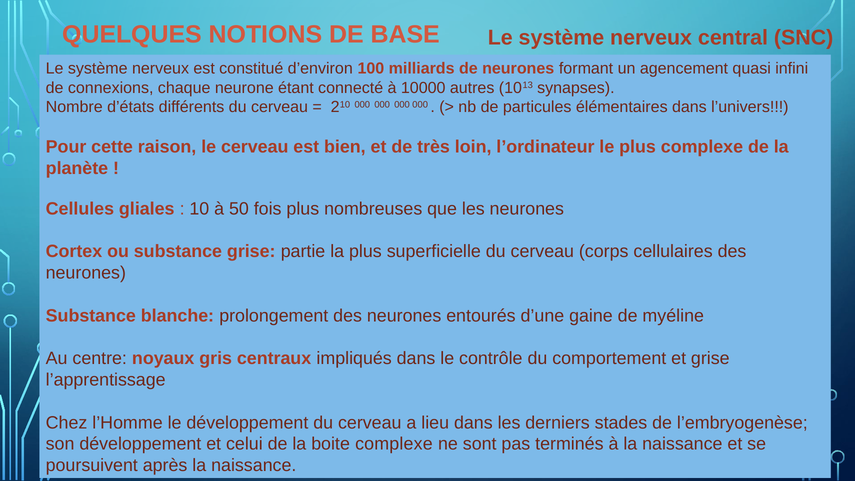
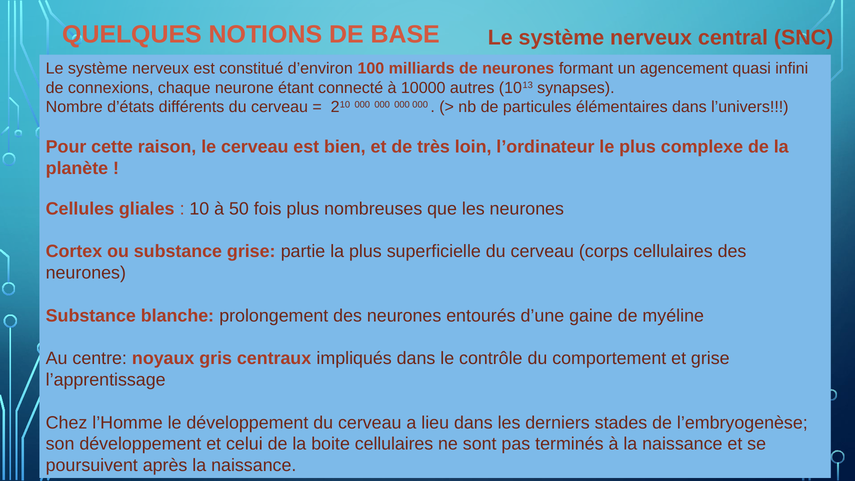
boite complexe: complexe -> cellulaires (394, 444)
